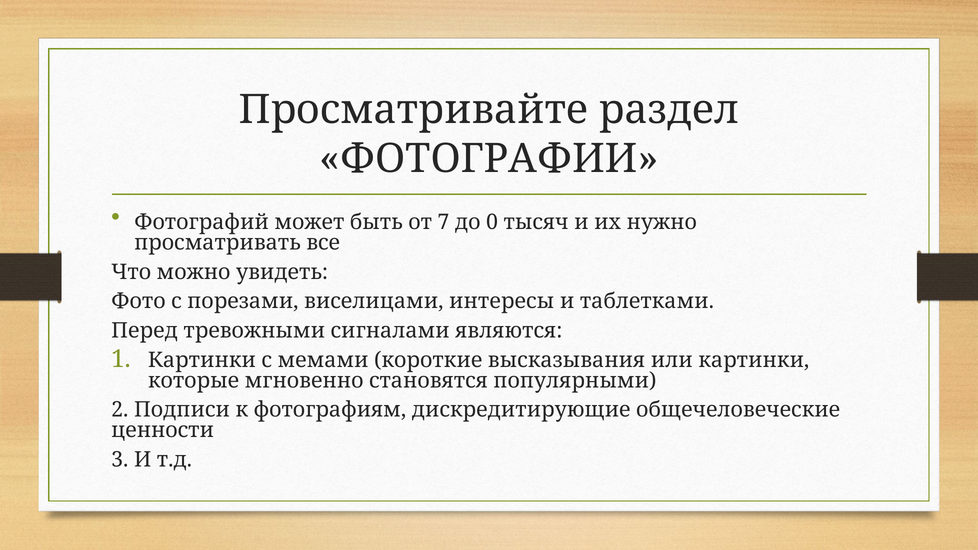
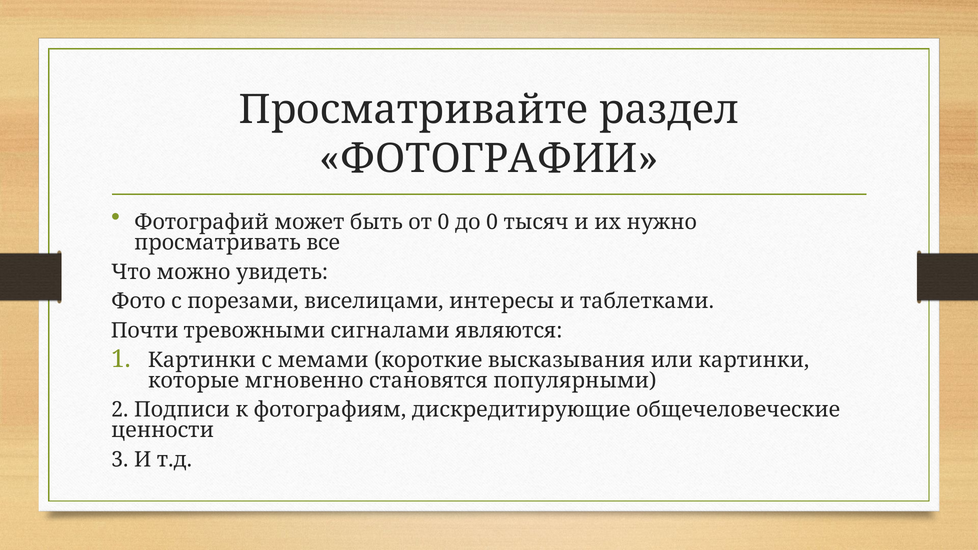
от 7: 7 -> 0 (443, 222)
Перед: Перед -> Почти (145, 331)
